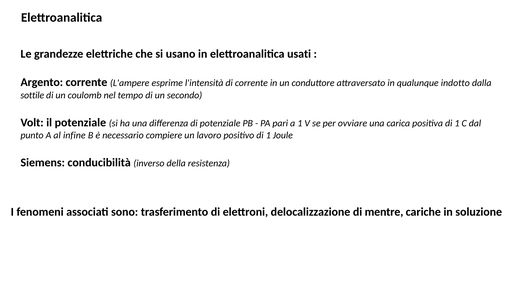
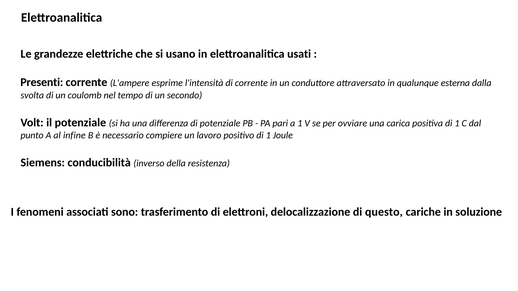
Argento: Argento -> Presenti (42, 82)
indotto: indotto -> esterna (455, 83)
sottile: sottile -> svolta (32, 95)
mentre: mentre -> questo (384, 212)
